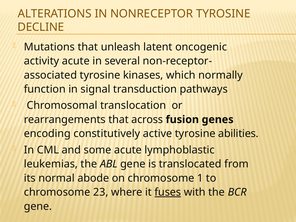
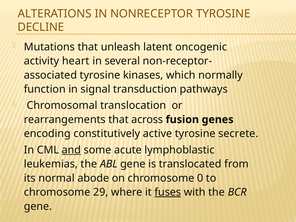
activity acute: acute -> heart (76, 61)
abilities: abilities -> secrete (238, 134)
and underline: none -> present (71, 150)
1: 1 -> 0 (200, 178)
23: 23 -> 29 (101, 192)
